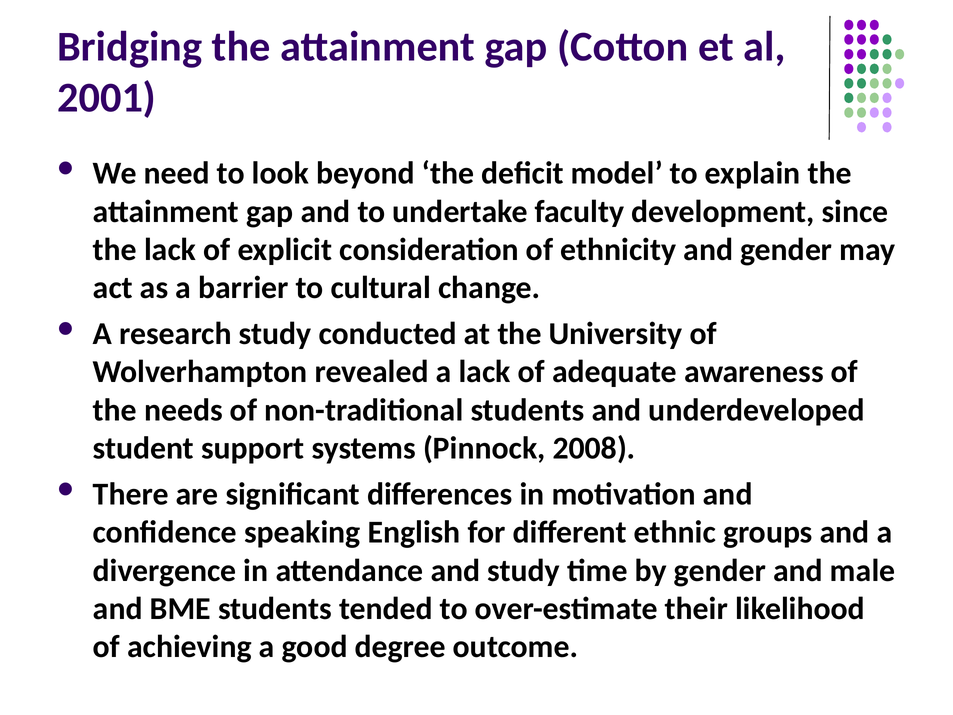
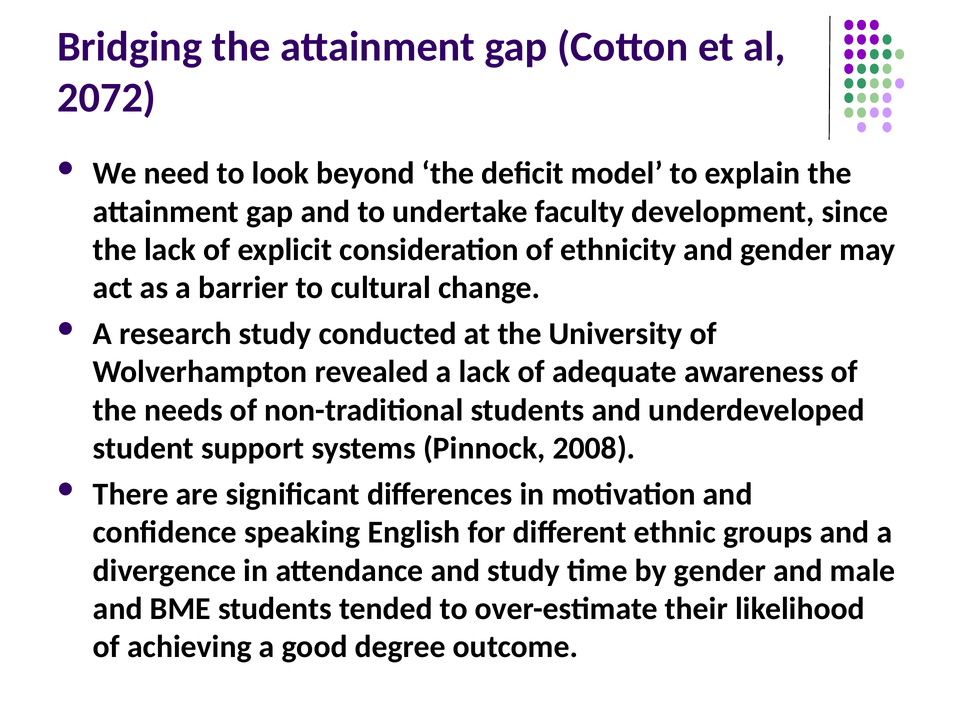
2001: 2001 -> 2072 (107, 97)
